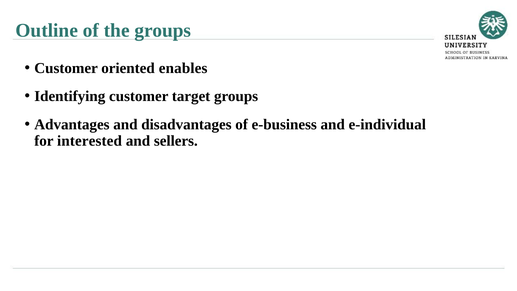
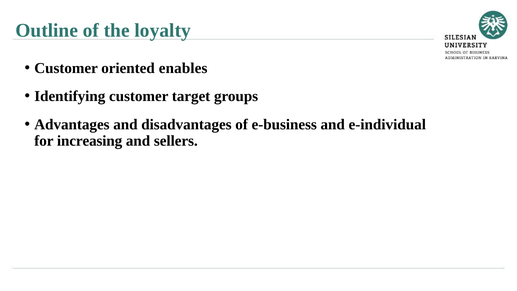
the groups: groups -> loyalty (163, 30)
interested: interested -> increasing (90, 141)
